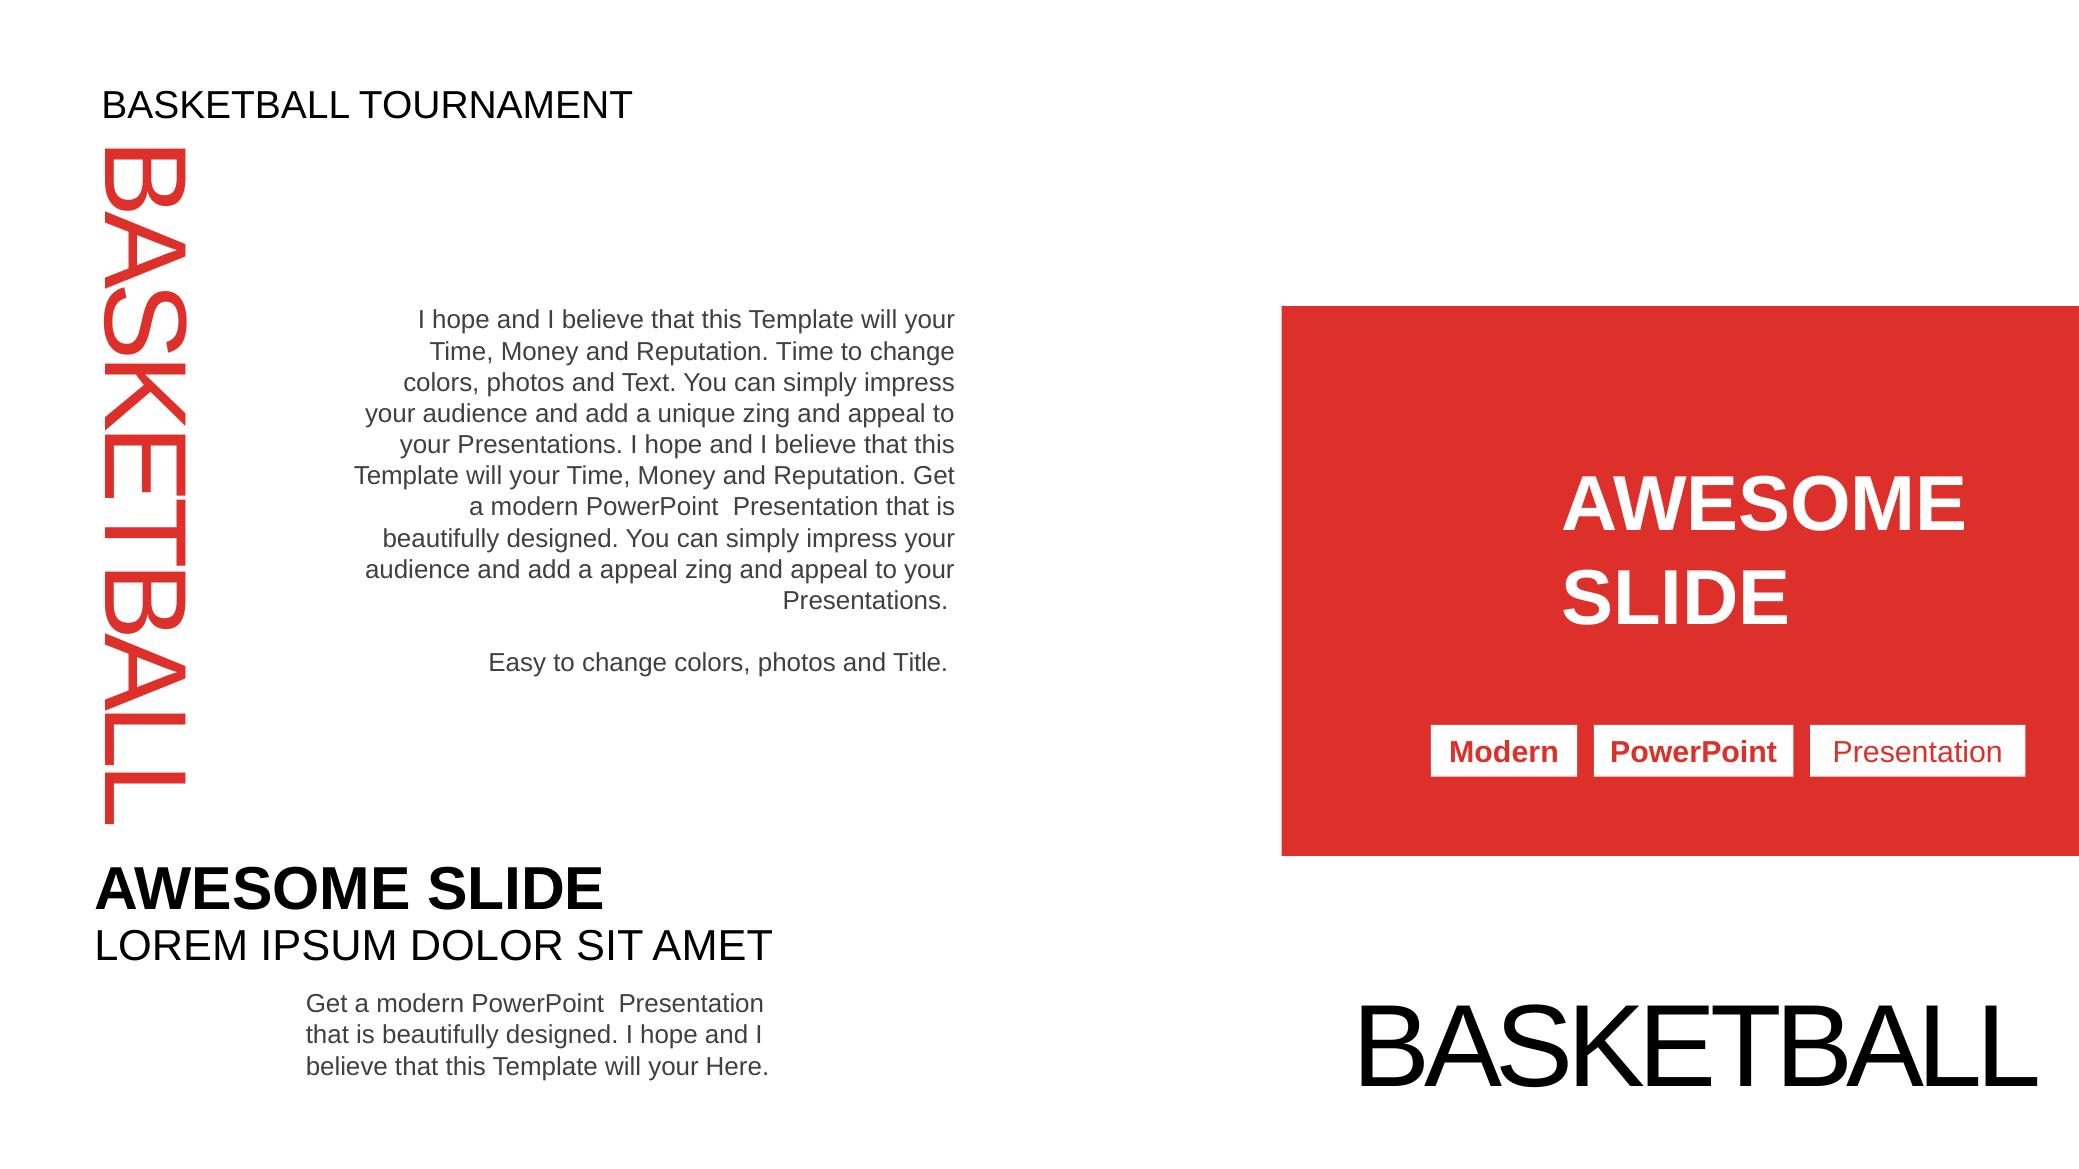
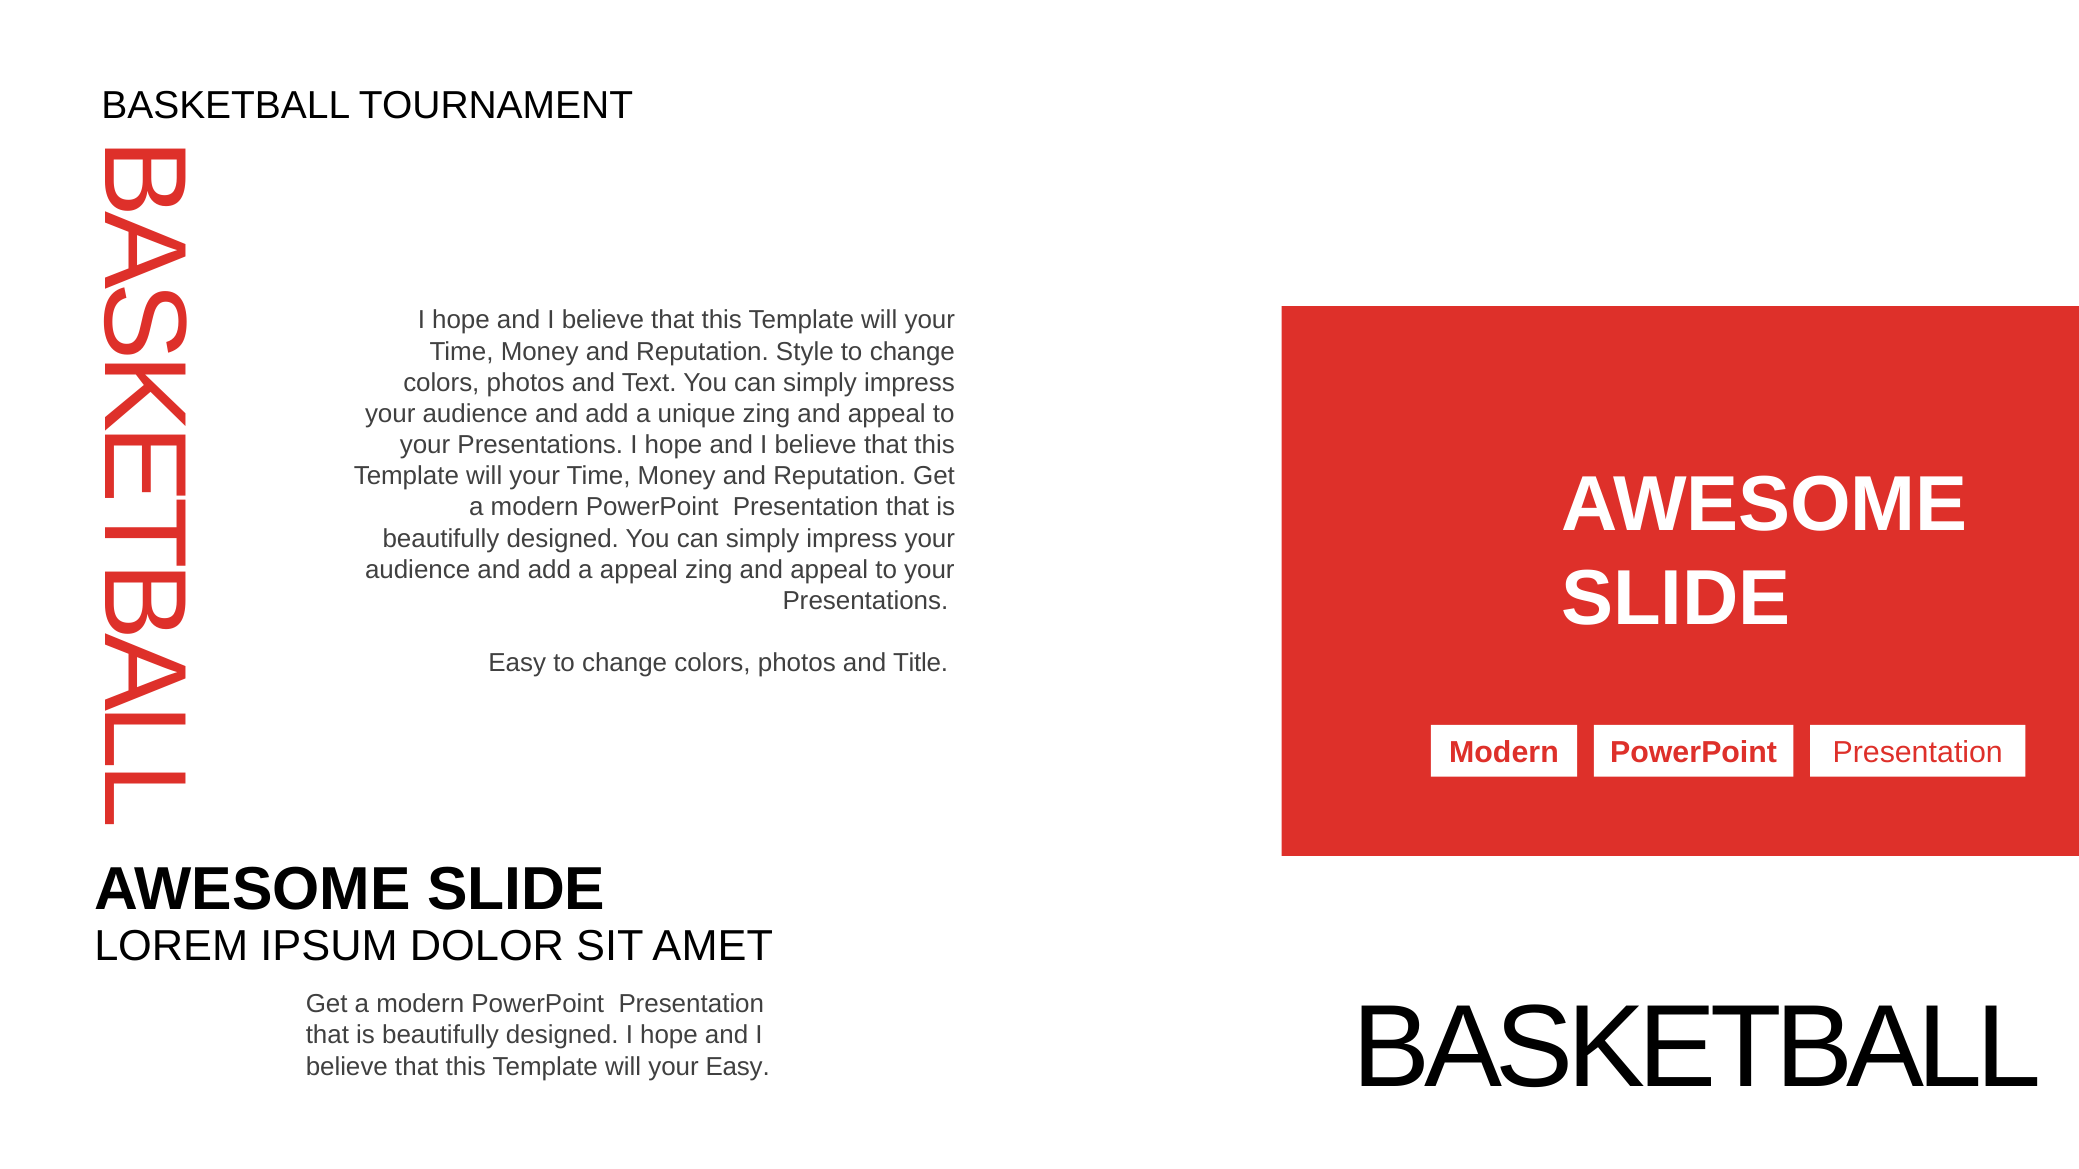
Reputation Time: Time -> Style (805, 352)
your Here: Here -> Easy (738, 1067)
